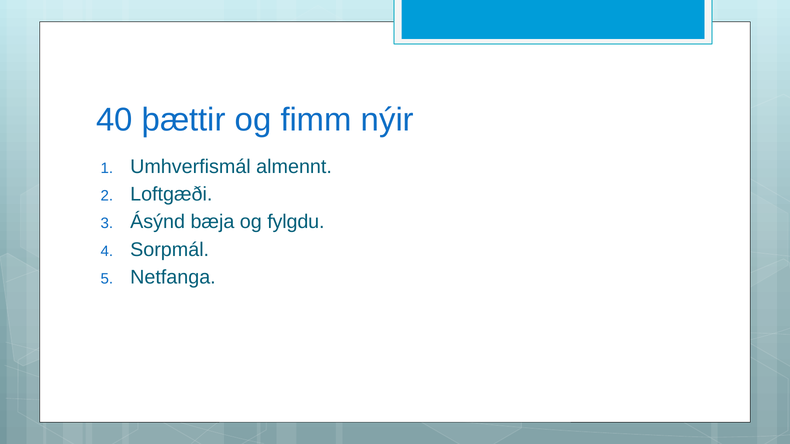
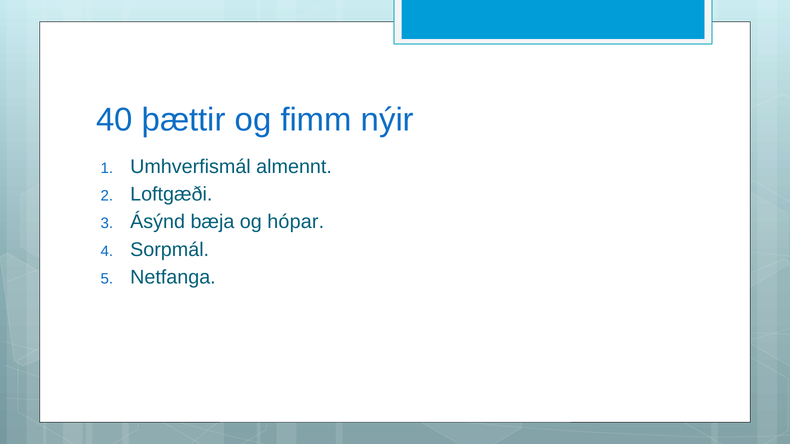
fylgdu: fylgdu -> hópar (296, 222)
